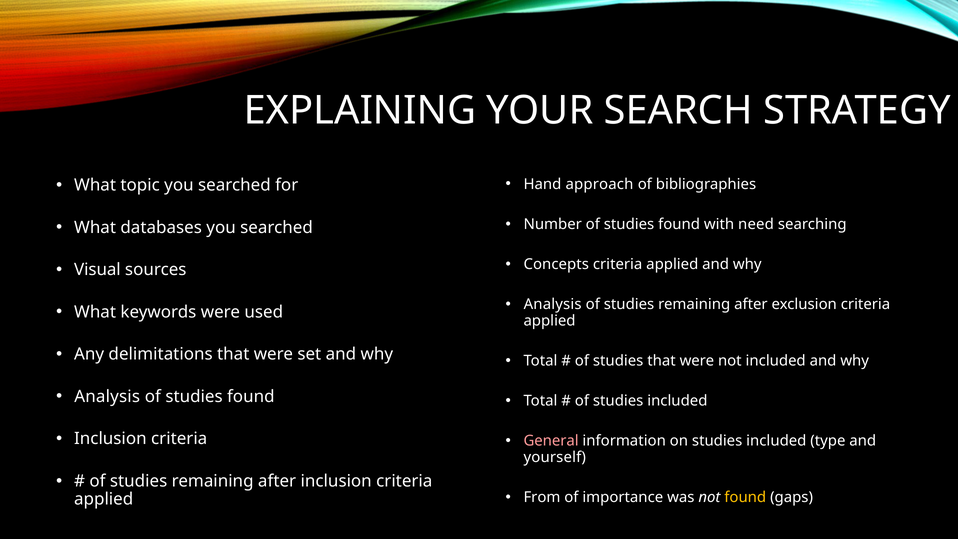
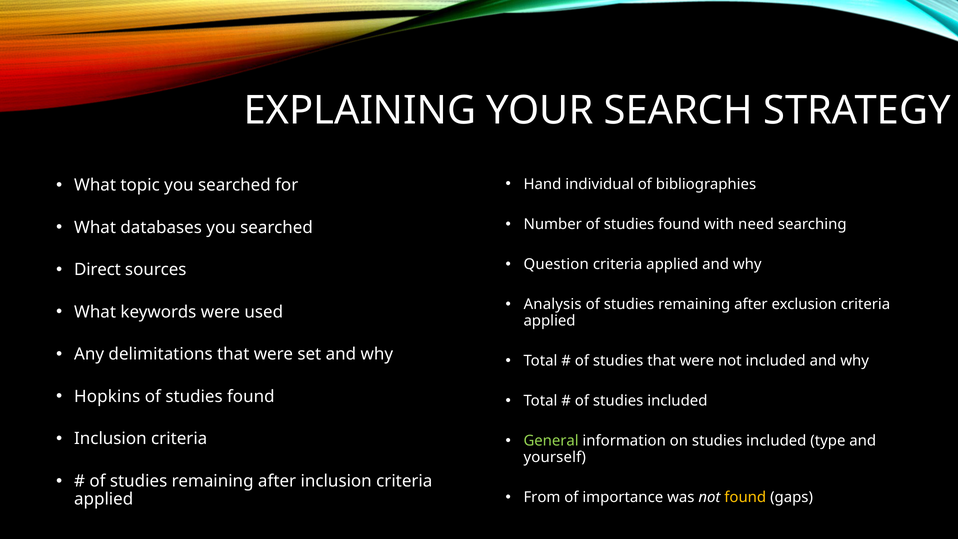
approach: approach -> individual (600, 184)
Concepts: Concepts -> Question (556, 264)
Visual: Visual -> Direct (97, 270)
Analysis: Analysis -> Hopkins (107, 396)
General colour: pink -> light green (551, 441)
